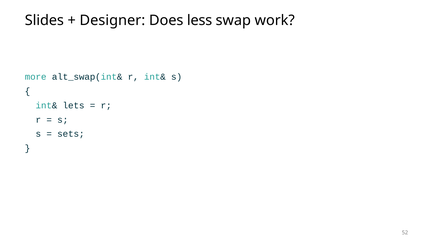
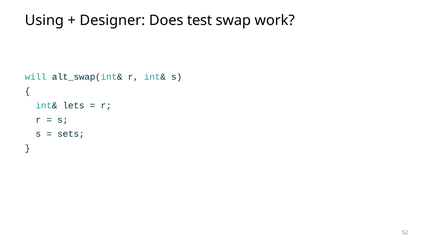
Slides: Slides -> Using (44, 20)
less: less -> test (200, 20)
more: more -> will (36, 77)
